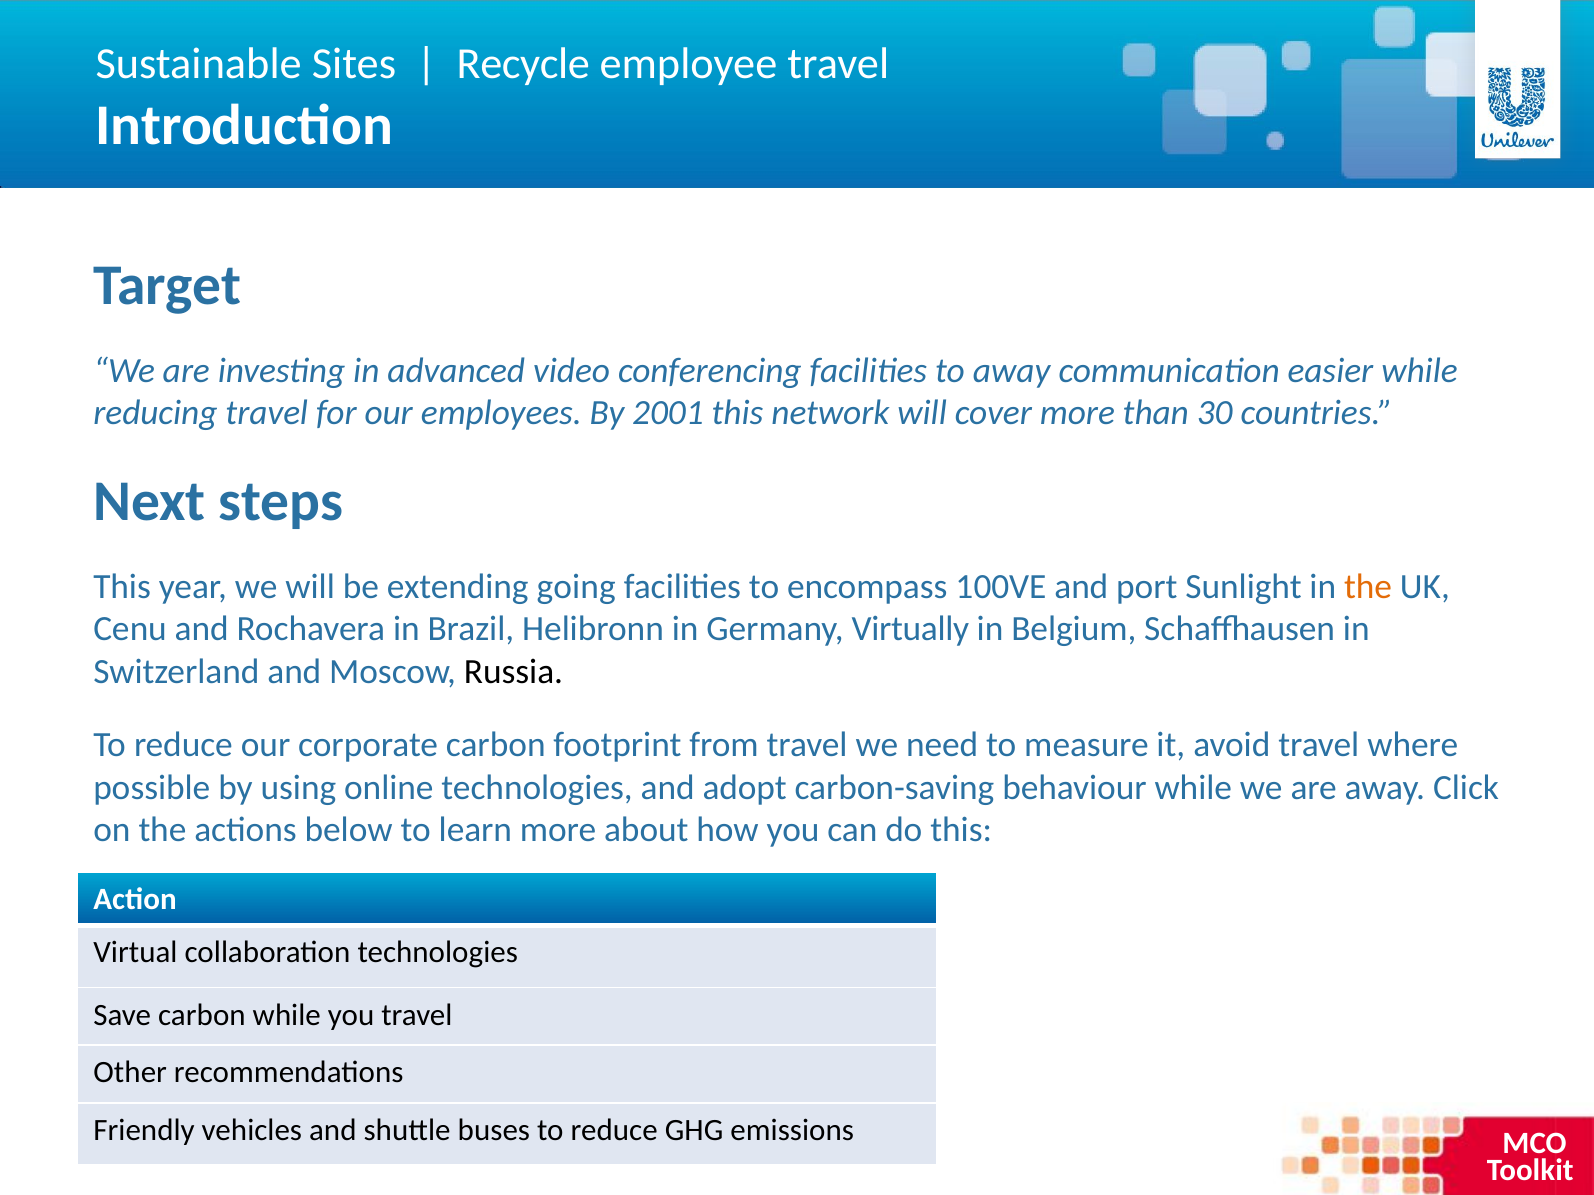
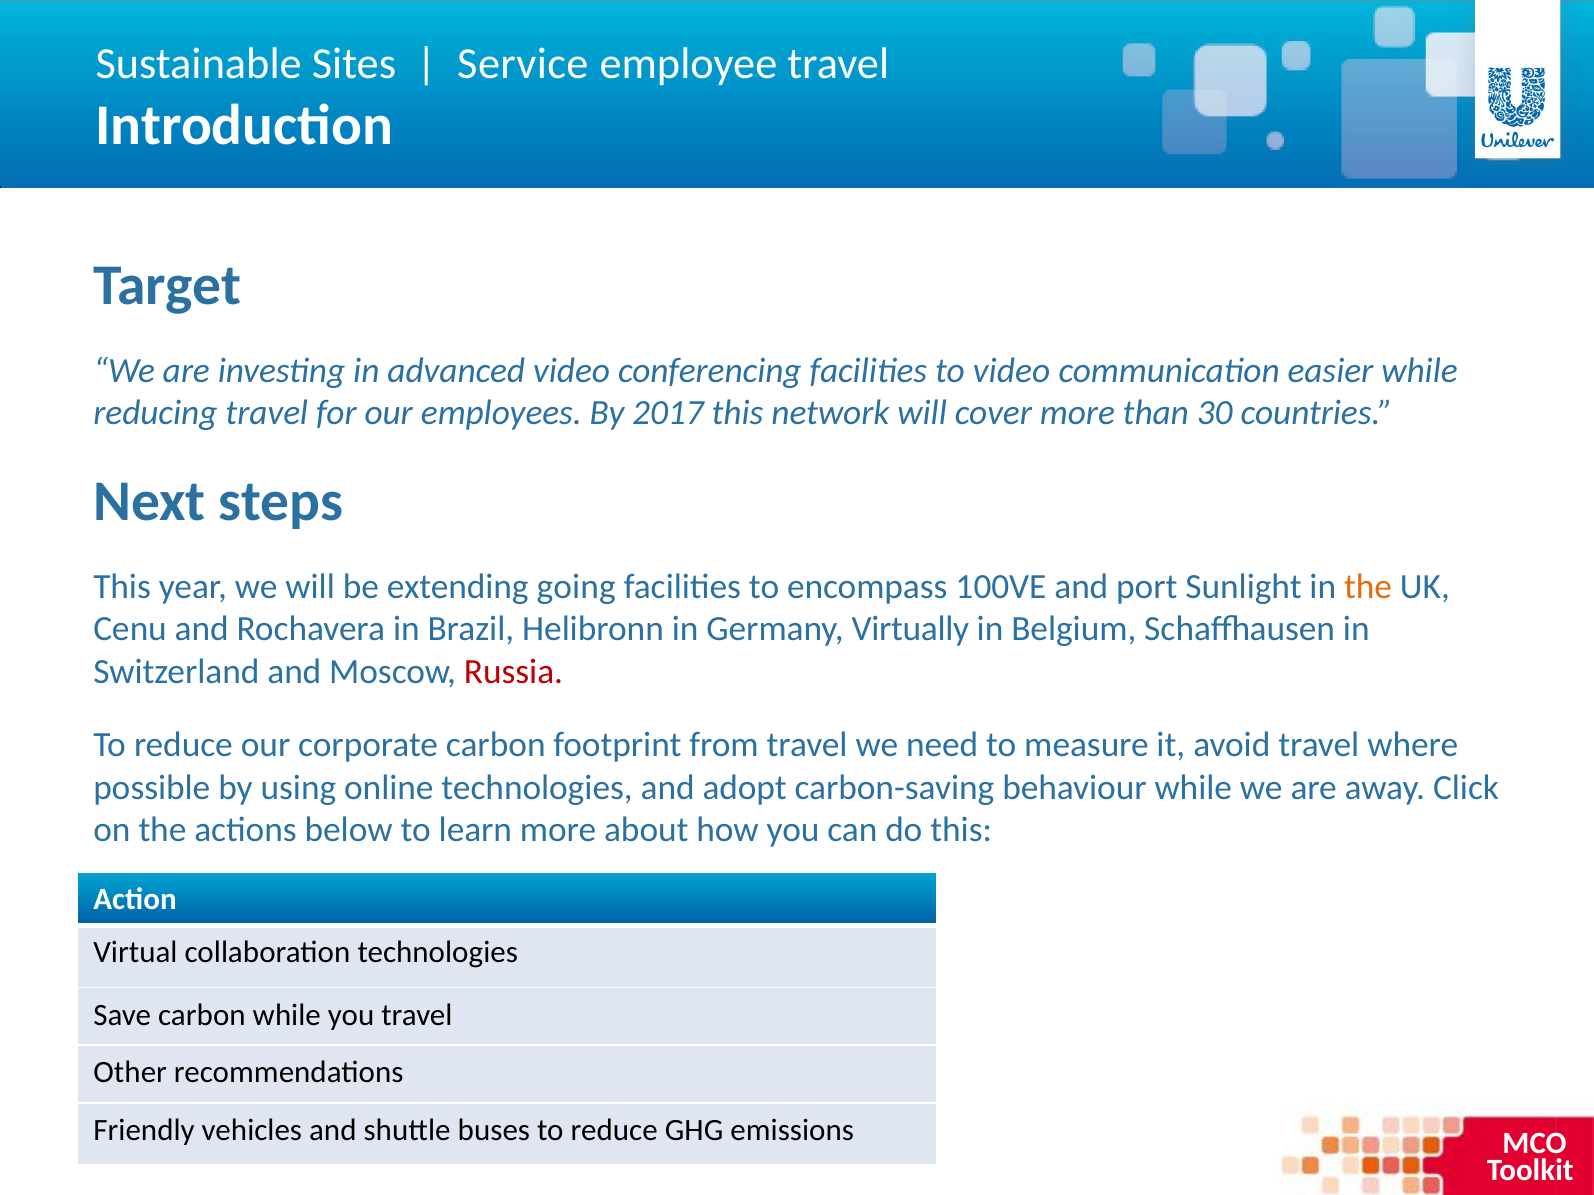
Recycle: Recycle -> Service (523, 64)
to away: away -> video (1012, 371)
2001: 2001 -> 2017 (668, 413)
Russia colour: black -> red (514, 672)
